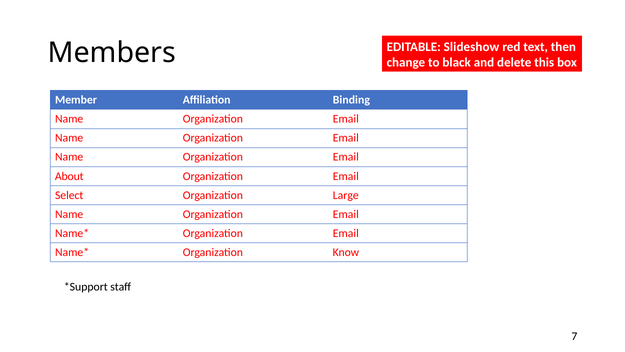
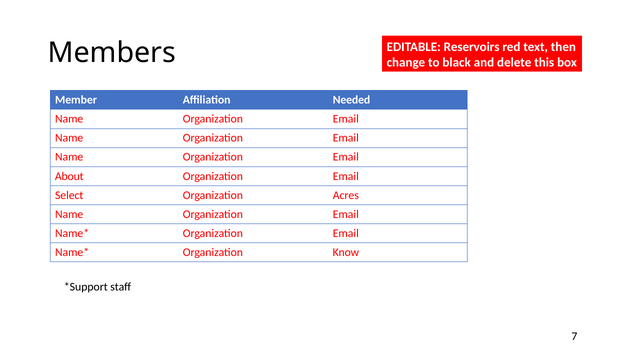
Slideshow: Slideshow -> Reservoirs (472, 47)
Binding: Binding -> Needed (351, 100)
Large: Large -> Acres (346, 195)
